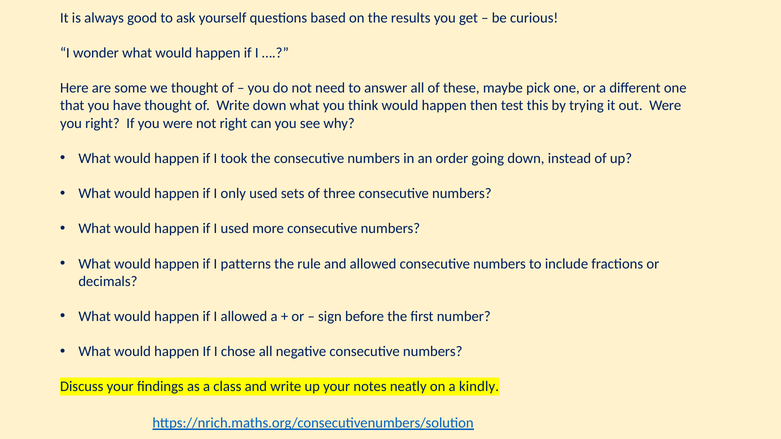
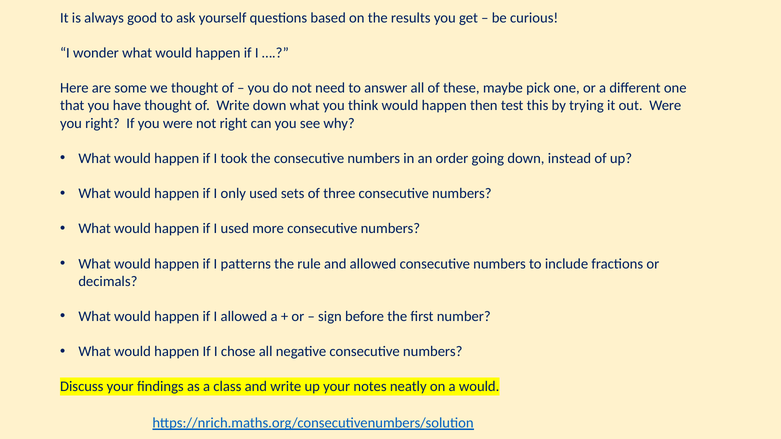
a kindly: kindly -> would (479, 387)
